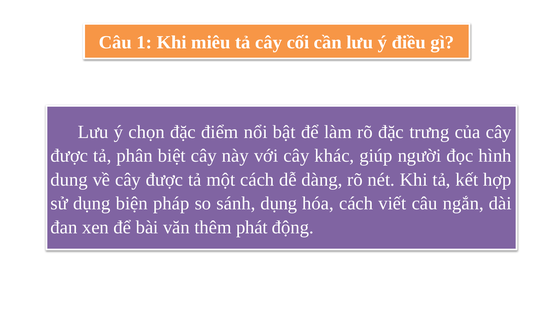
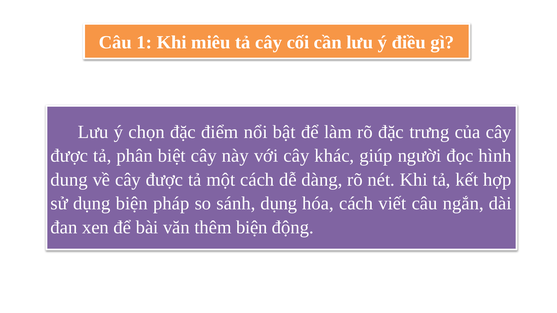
thêm phát: phát -> biện (252, 227)
